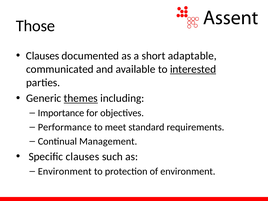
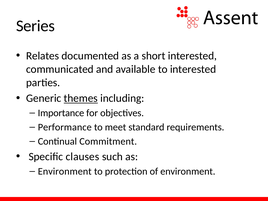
Those: Those -> Series (35, 26)
Clauses: Clauses -> Relates (43, 56)
short adaptable: adaptable -> interested (192, 56)
interested underline: present -> none (193, 69)
Management: Management -> Commitment (108, 141)
